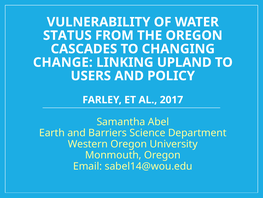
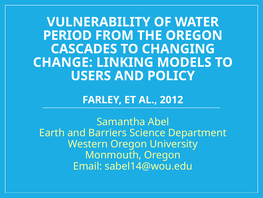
STATUS: STATUS -> PERIOD (67, 35)
UPLAND: UPLAND -> MODELS (184, 62)
2017: 2017 -> 2012 (171, 100)
